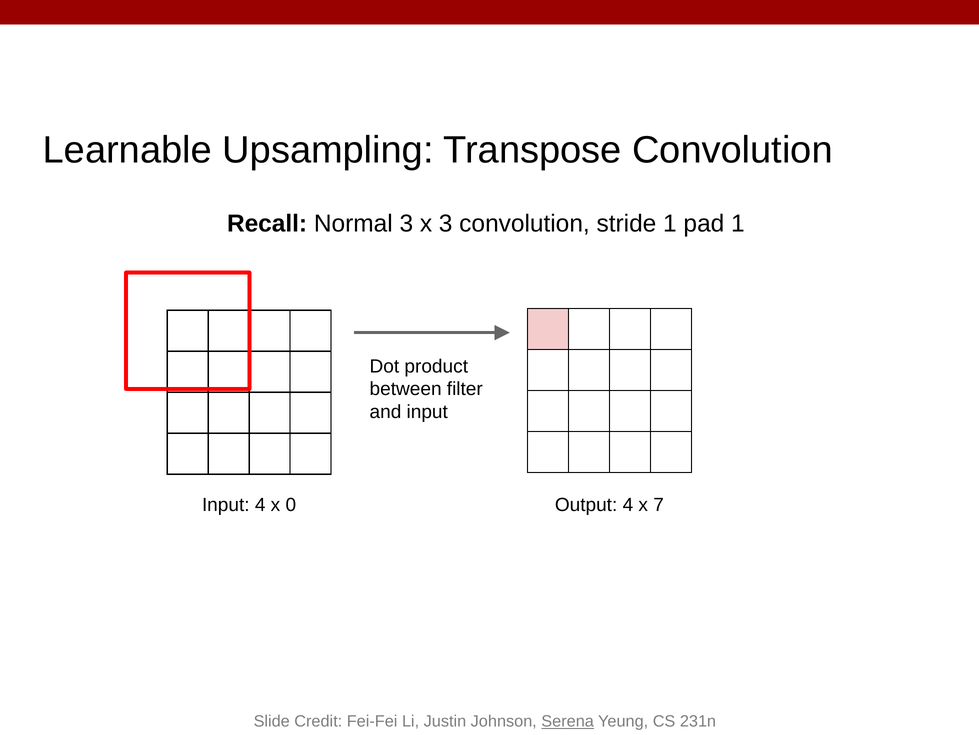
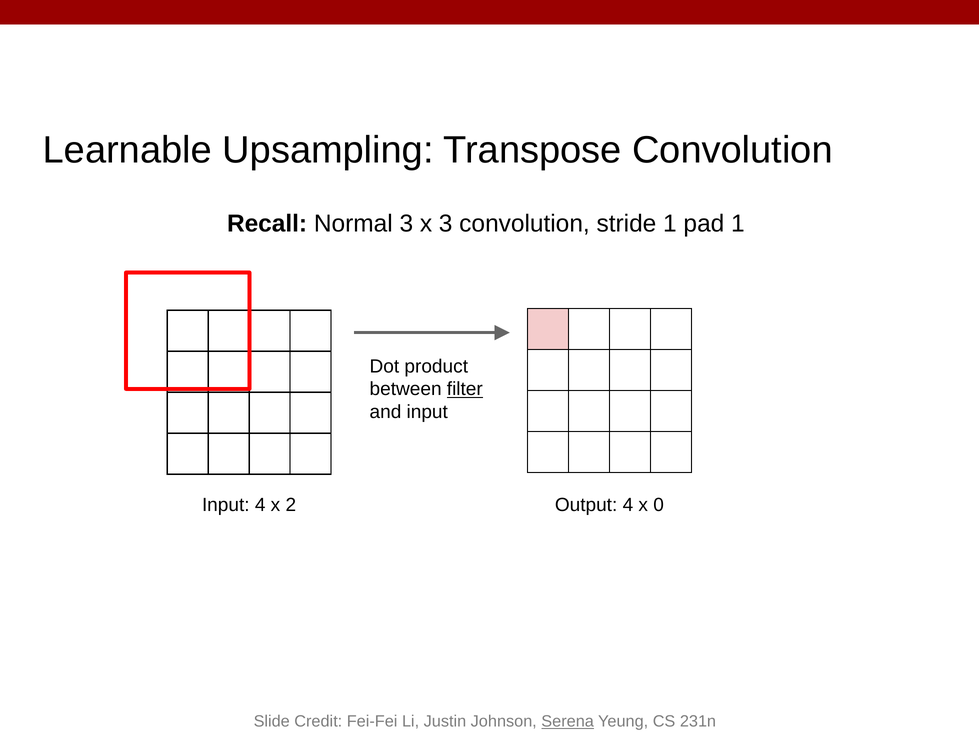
filter underline: none -> present (465, 389)
0: 0 -> 2 (291, 504)
7: 7 -> 0 (659, 504)
